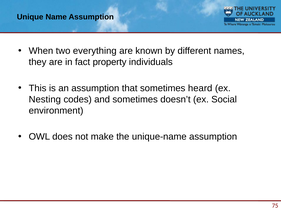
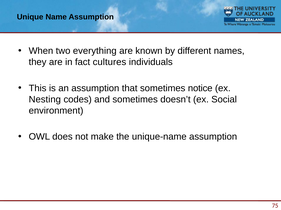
property: property -> cultures (109, 62)
heard: heard -> notice (200, 88)
